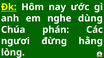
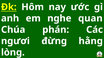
dùng: dùng -> quan (90, 18)
